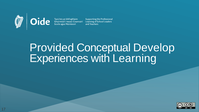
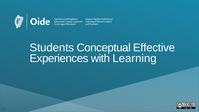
Provided: Provided -> Students (52, 48)
Develop: Develop -> Effective (154, 48)
